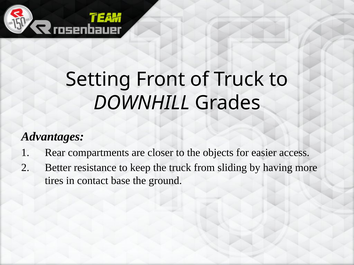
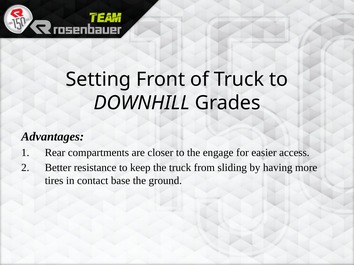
objects: objects -> engage (218, 153)
